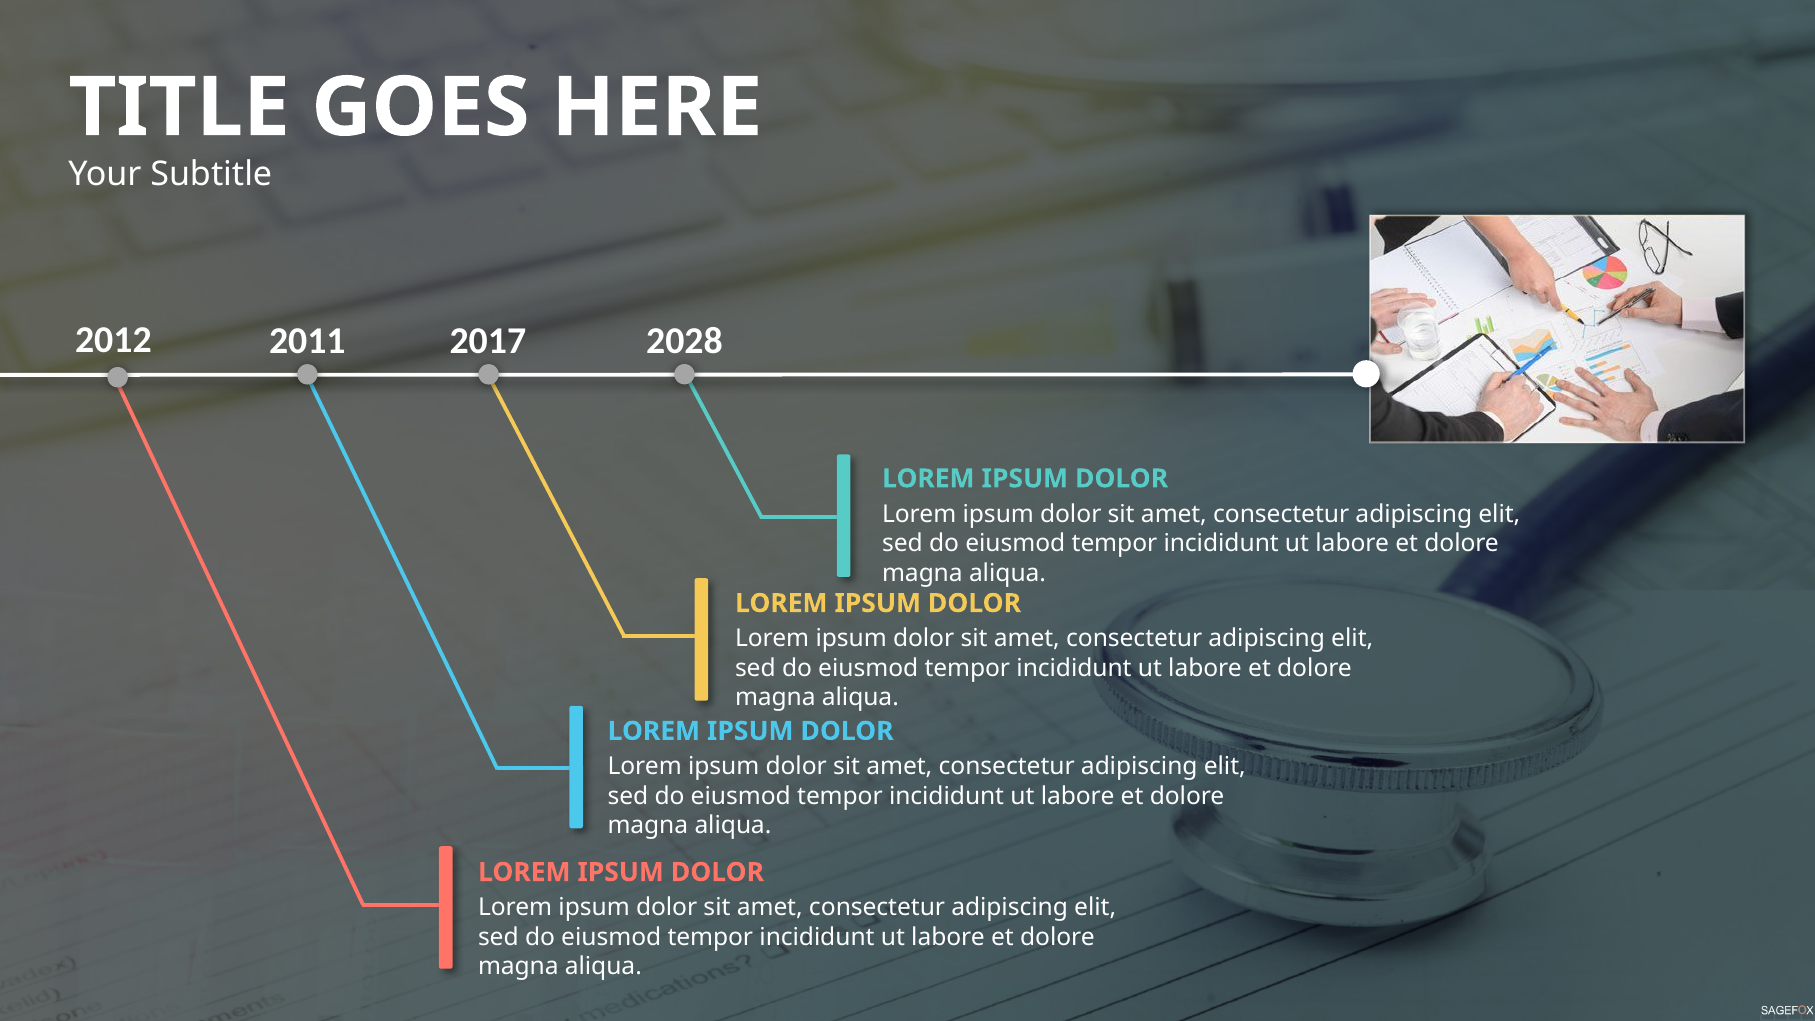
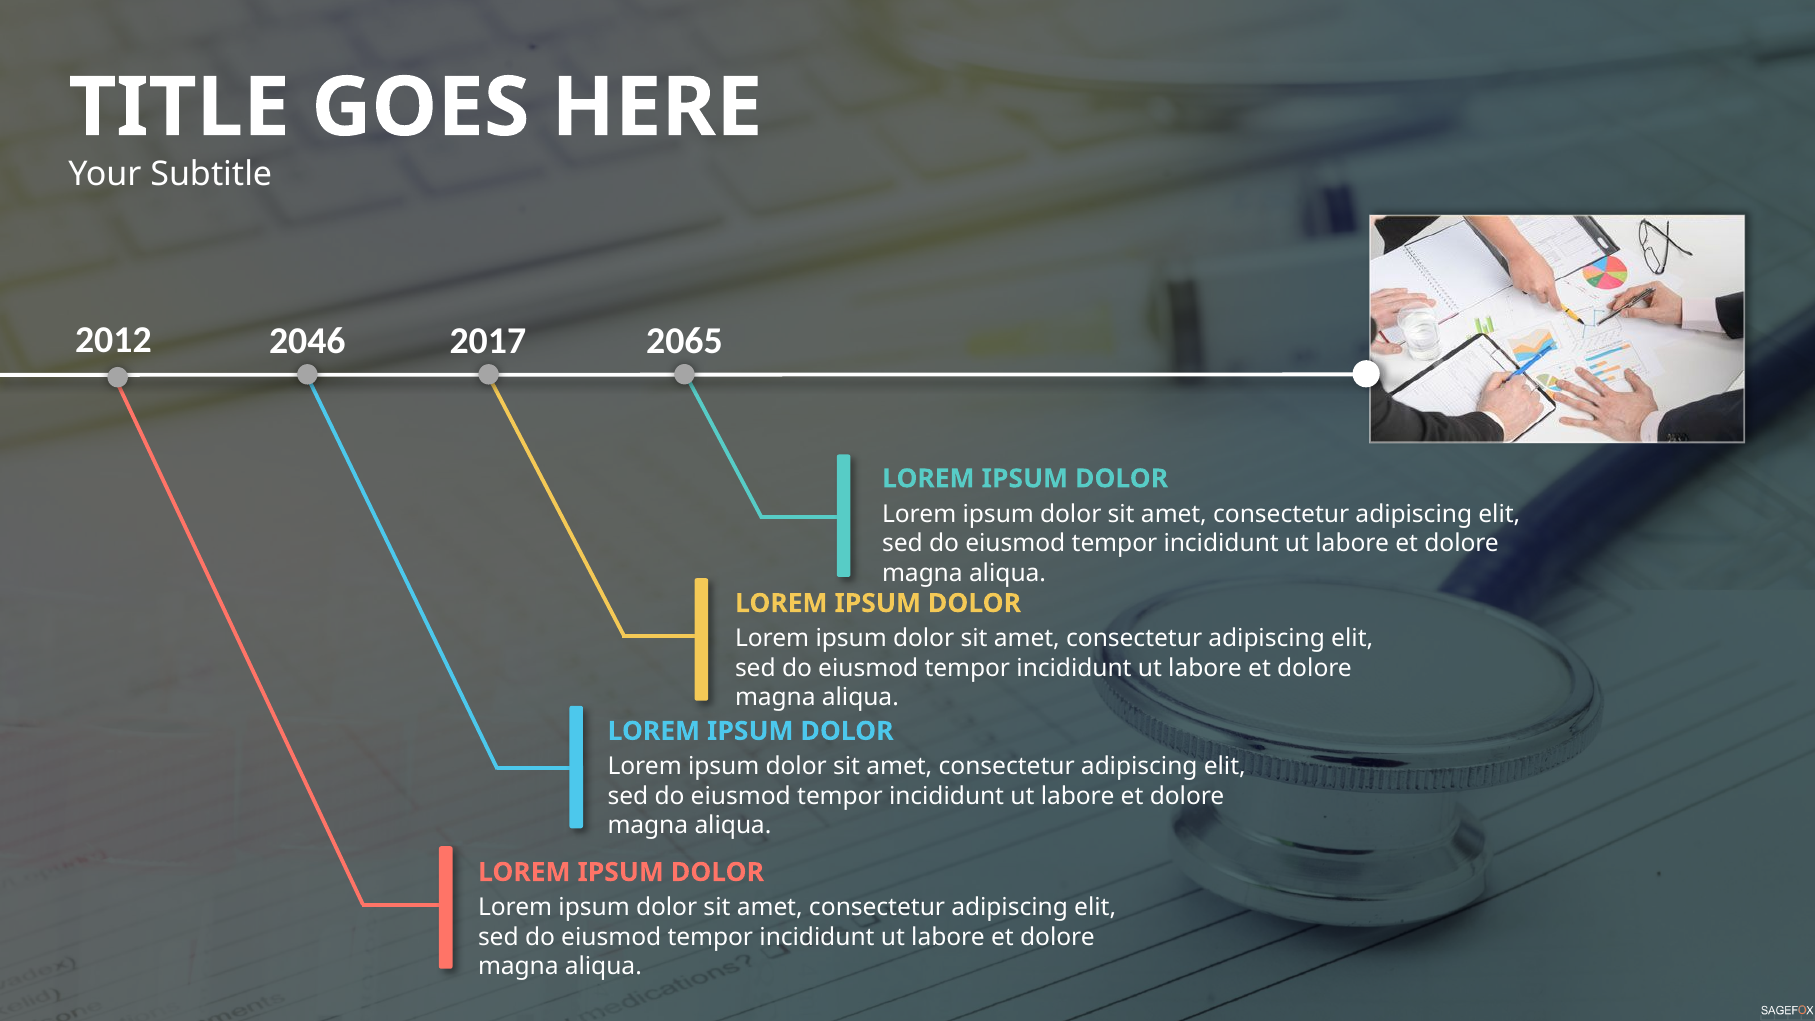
2011: 2011 -> 2046 (307, 341)
2028: 2028 -> 2065 (684, 341)
